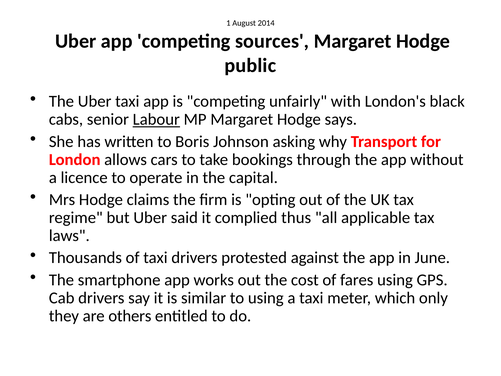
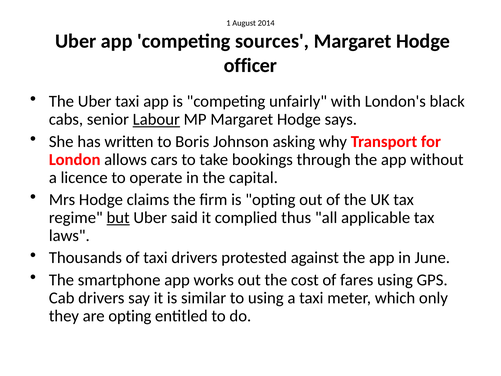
public: public -> officer (251, 65)
but underline: none -> present (118, 218)
are others: others -> opting (130, 316)
